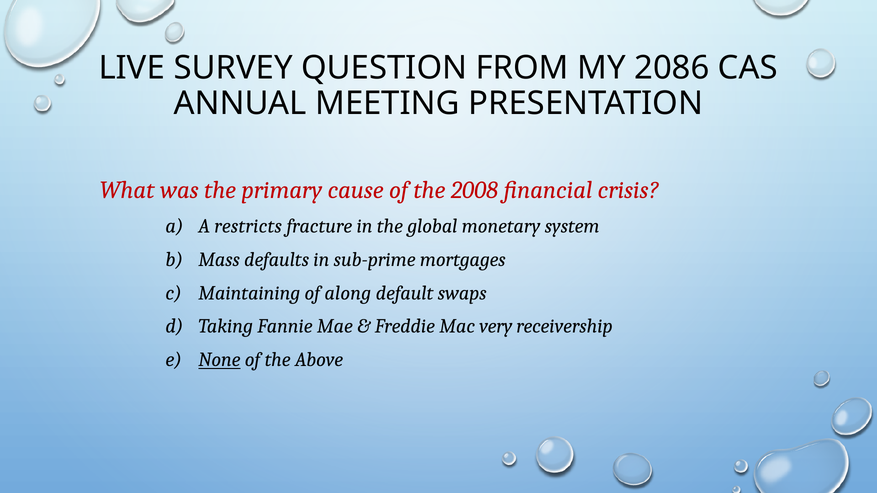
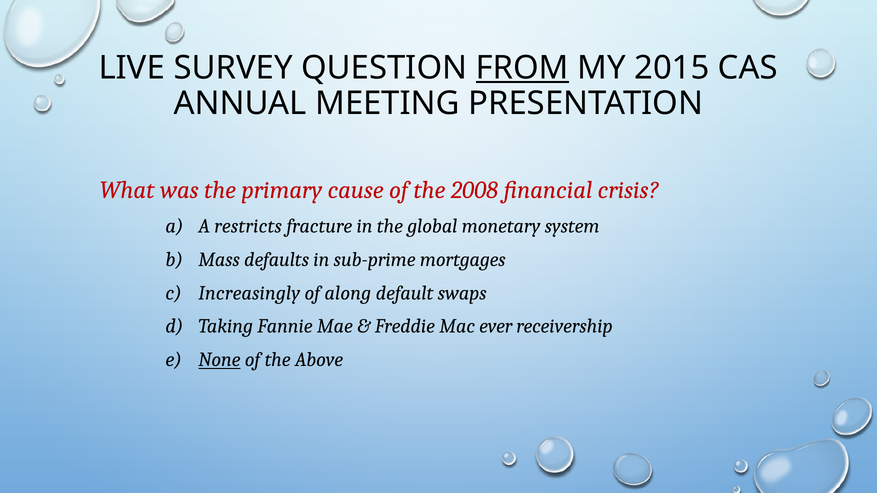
FROM underline: none -> present (522, 68)
2086: 2086 -> 2015 (672, 68)
Maintaining: Maintaining -> Increasingly (249, 293)
very: very -> ever (496, 327)
